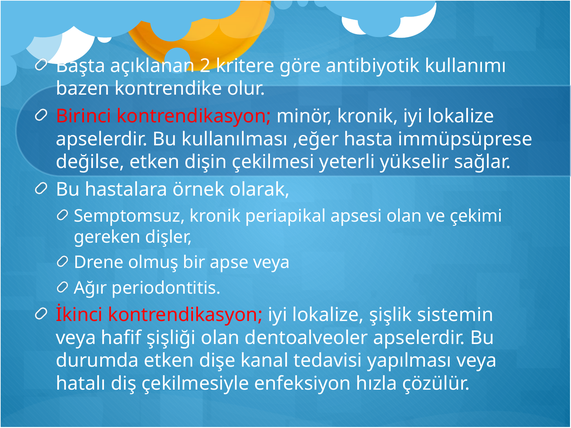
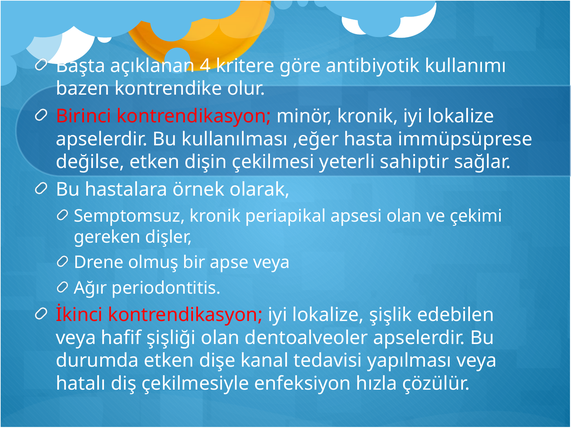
2: 2 -> 4 (205, 66)
yükselir: yükselir -> sahiptir (414, 162)
sistemin: sistemin -> edebilen (456, 315)
